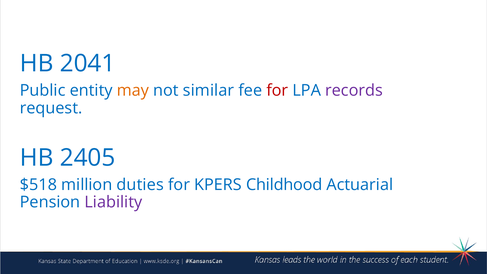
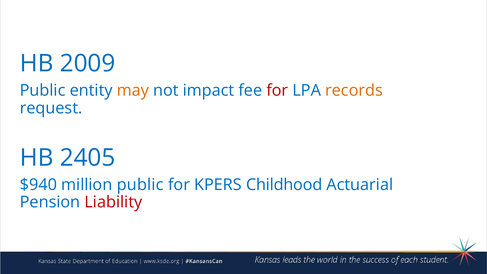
2041: 2041 -> 2009 (88, 64)
similar: similar -> impact (209, 91)
records colour: purple -> orange (354, 91)
$518: $518 -> $940 (38, 185)
million duties: duties -> public (140, 185)
Liability colour: purple -> red (113, 202)
